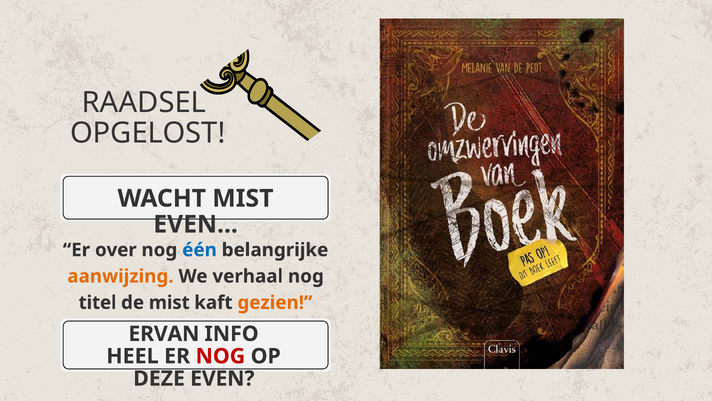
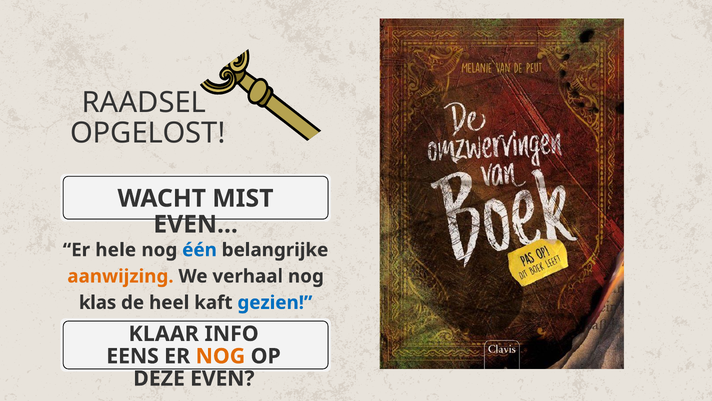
over: over -> hele (116, 250)
titel: titel -> klas (98, 302)
de mist: mist -> heel (169, 302)
gezien colour: orange -> blue (275, 302)
ERVAN: ERVAN -> KLAAR (164, 333)
HEEL: HEEL -> EENS (133, 356)
NOG colour: red -> orange (220, 356)
